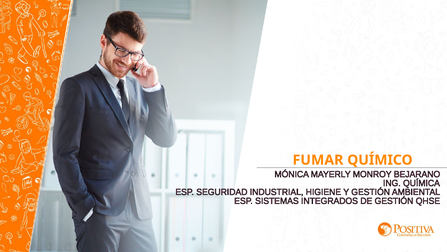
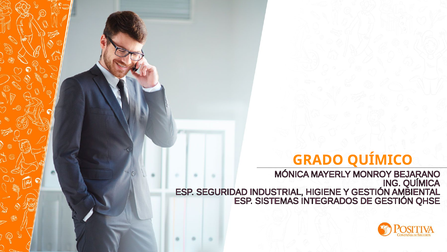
FUMAR: FUMAR -> GRADO (318, 160)
